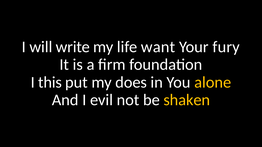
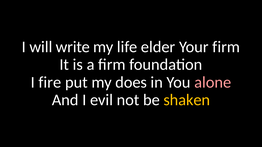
want: want -> elder (158, 47)
Your fury: fury -> firm (226, 47)
this: this -> fire (50, 82)
alone colour: yellow -> pink (213, 82)
